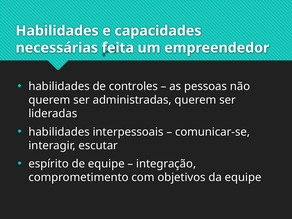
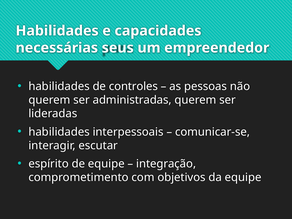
feita: feita -> seus (118, 48)
